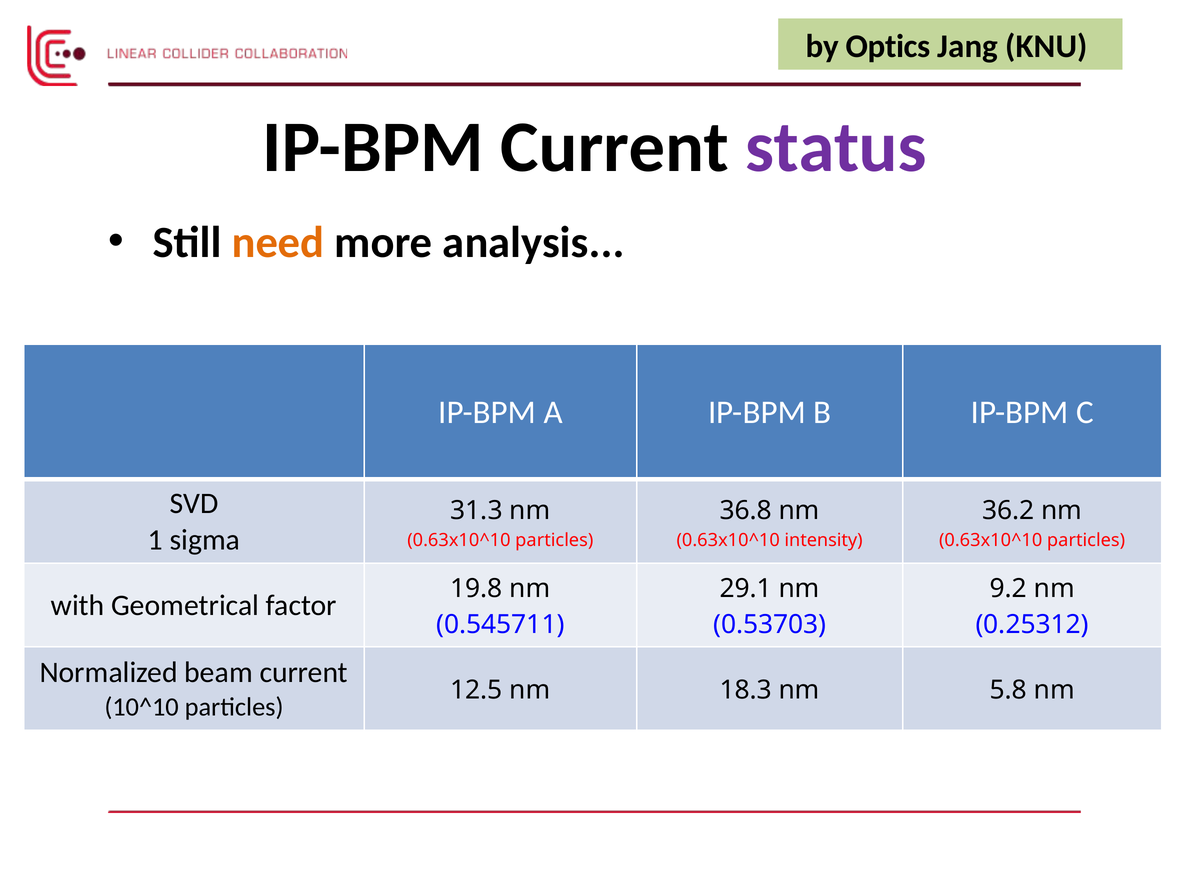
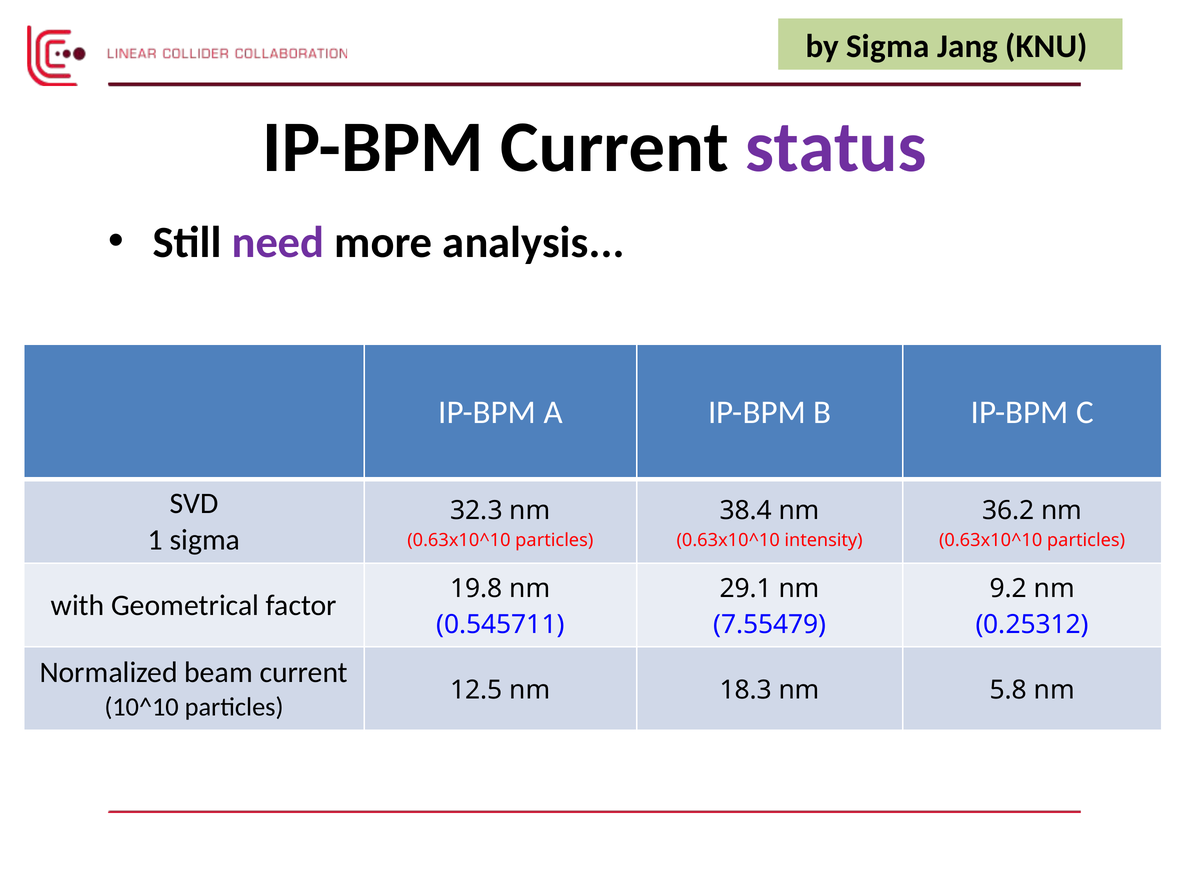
by Optics: Optics -> Sigma (888, 46)
need colour: orange -> purple (278, 243)
31.3: 31.3 -> 32.3 (477, 511)
36.8: 36.8 -> 38.4 (746, 511)
0.53703: 0.53703 -> 7.55479 (770, 625)
